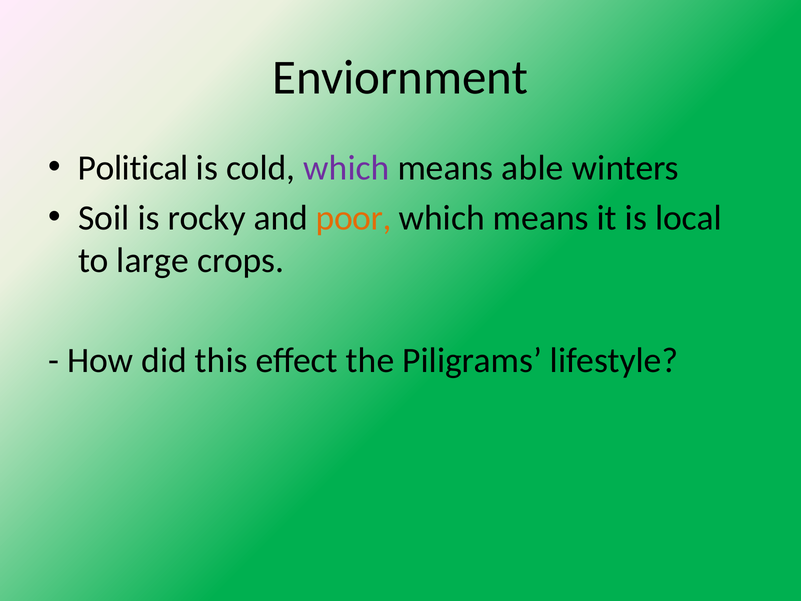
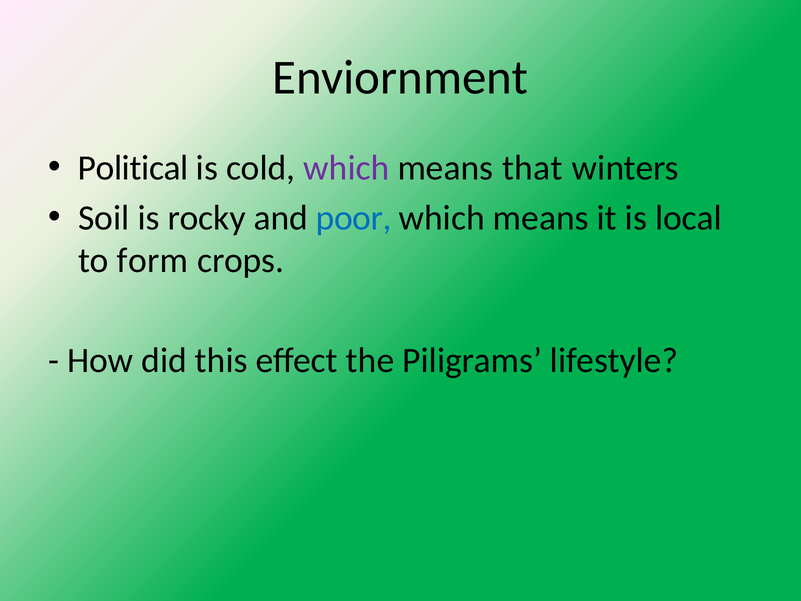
able: able -> that (532, 168)
poor colour: orange -> blue (354, 218)
large: large -> form (153, 261)
